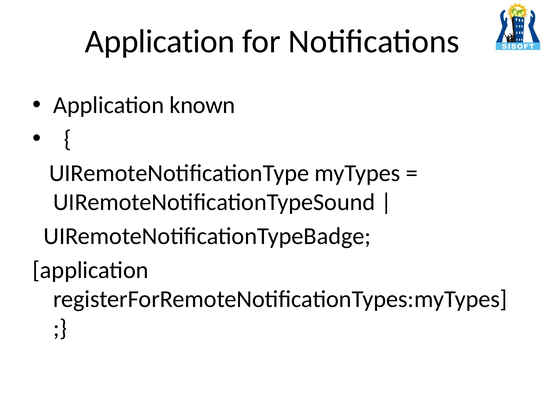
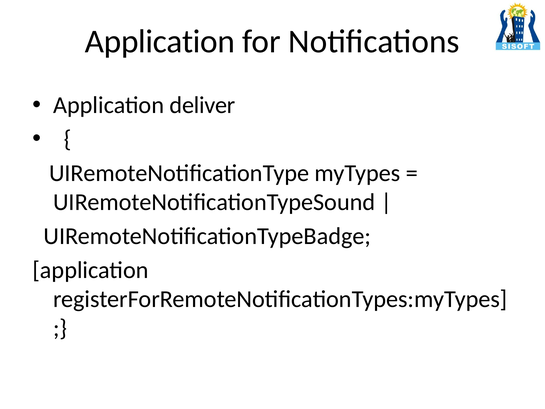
known: known -> deliver (202, 105)
